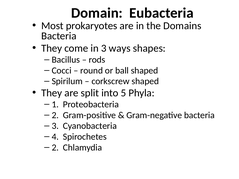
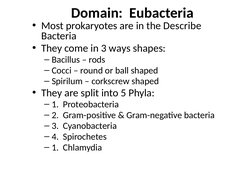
Domains: Domains -> Describe (182, 26)
2: 2 -> 1 (55, 148)
